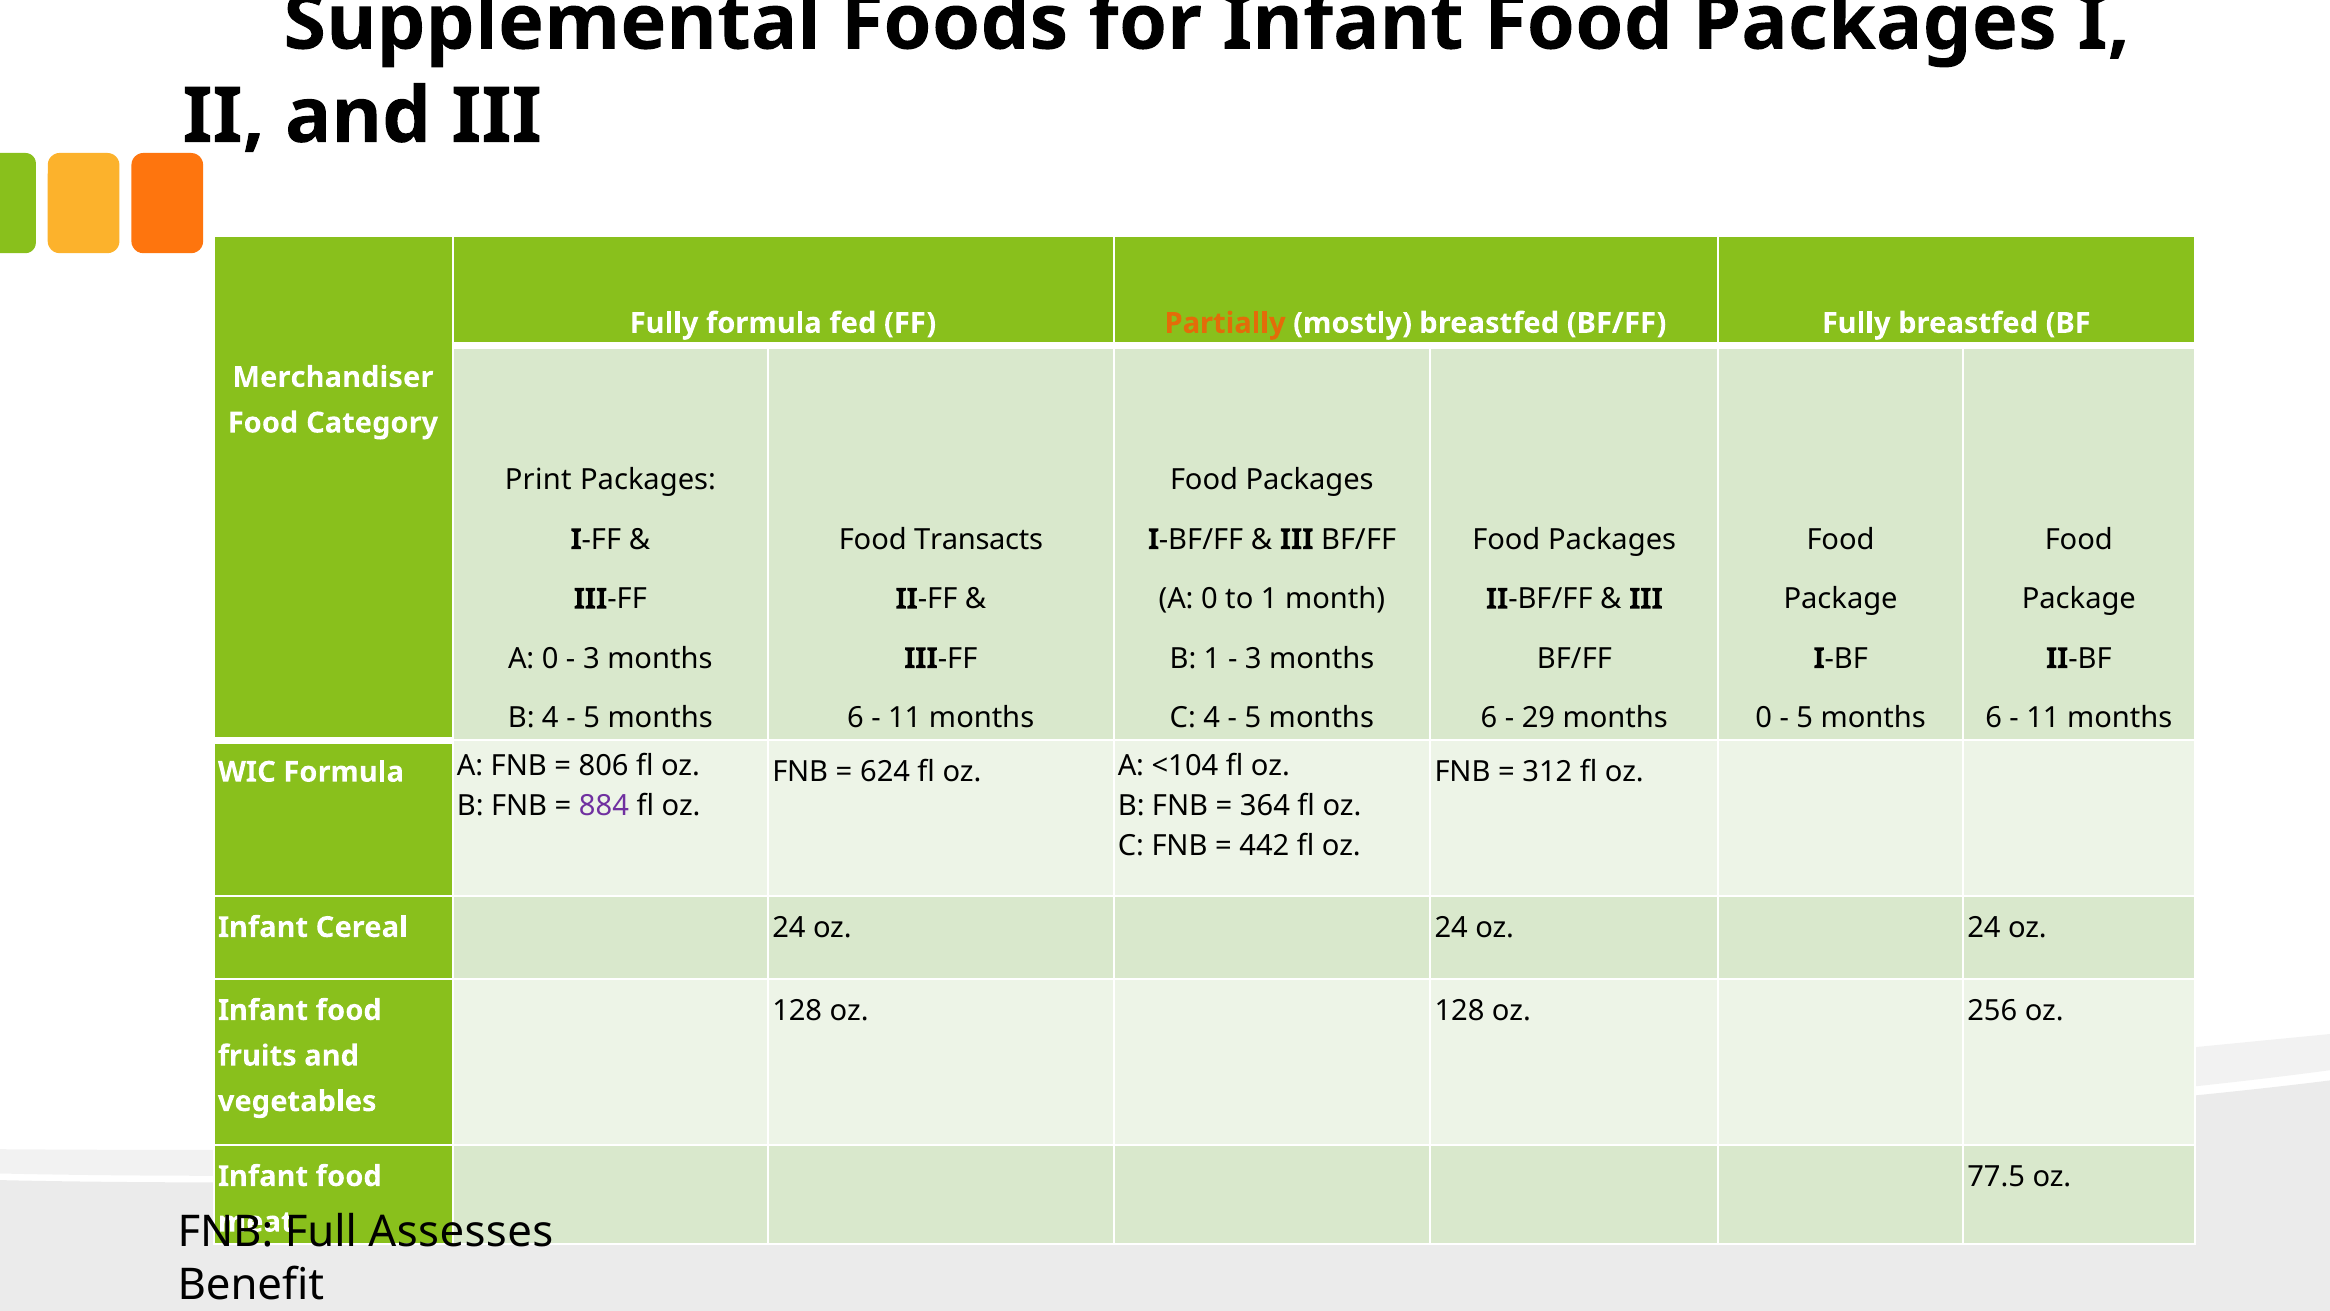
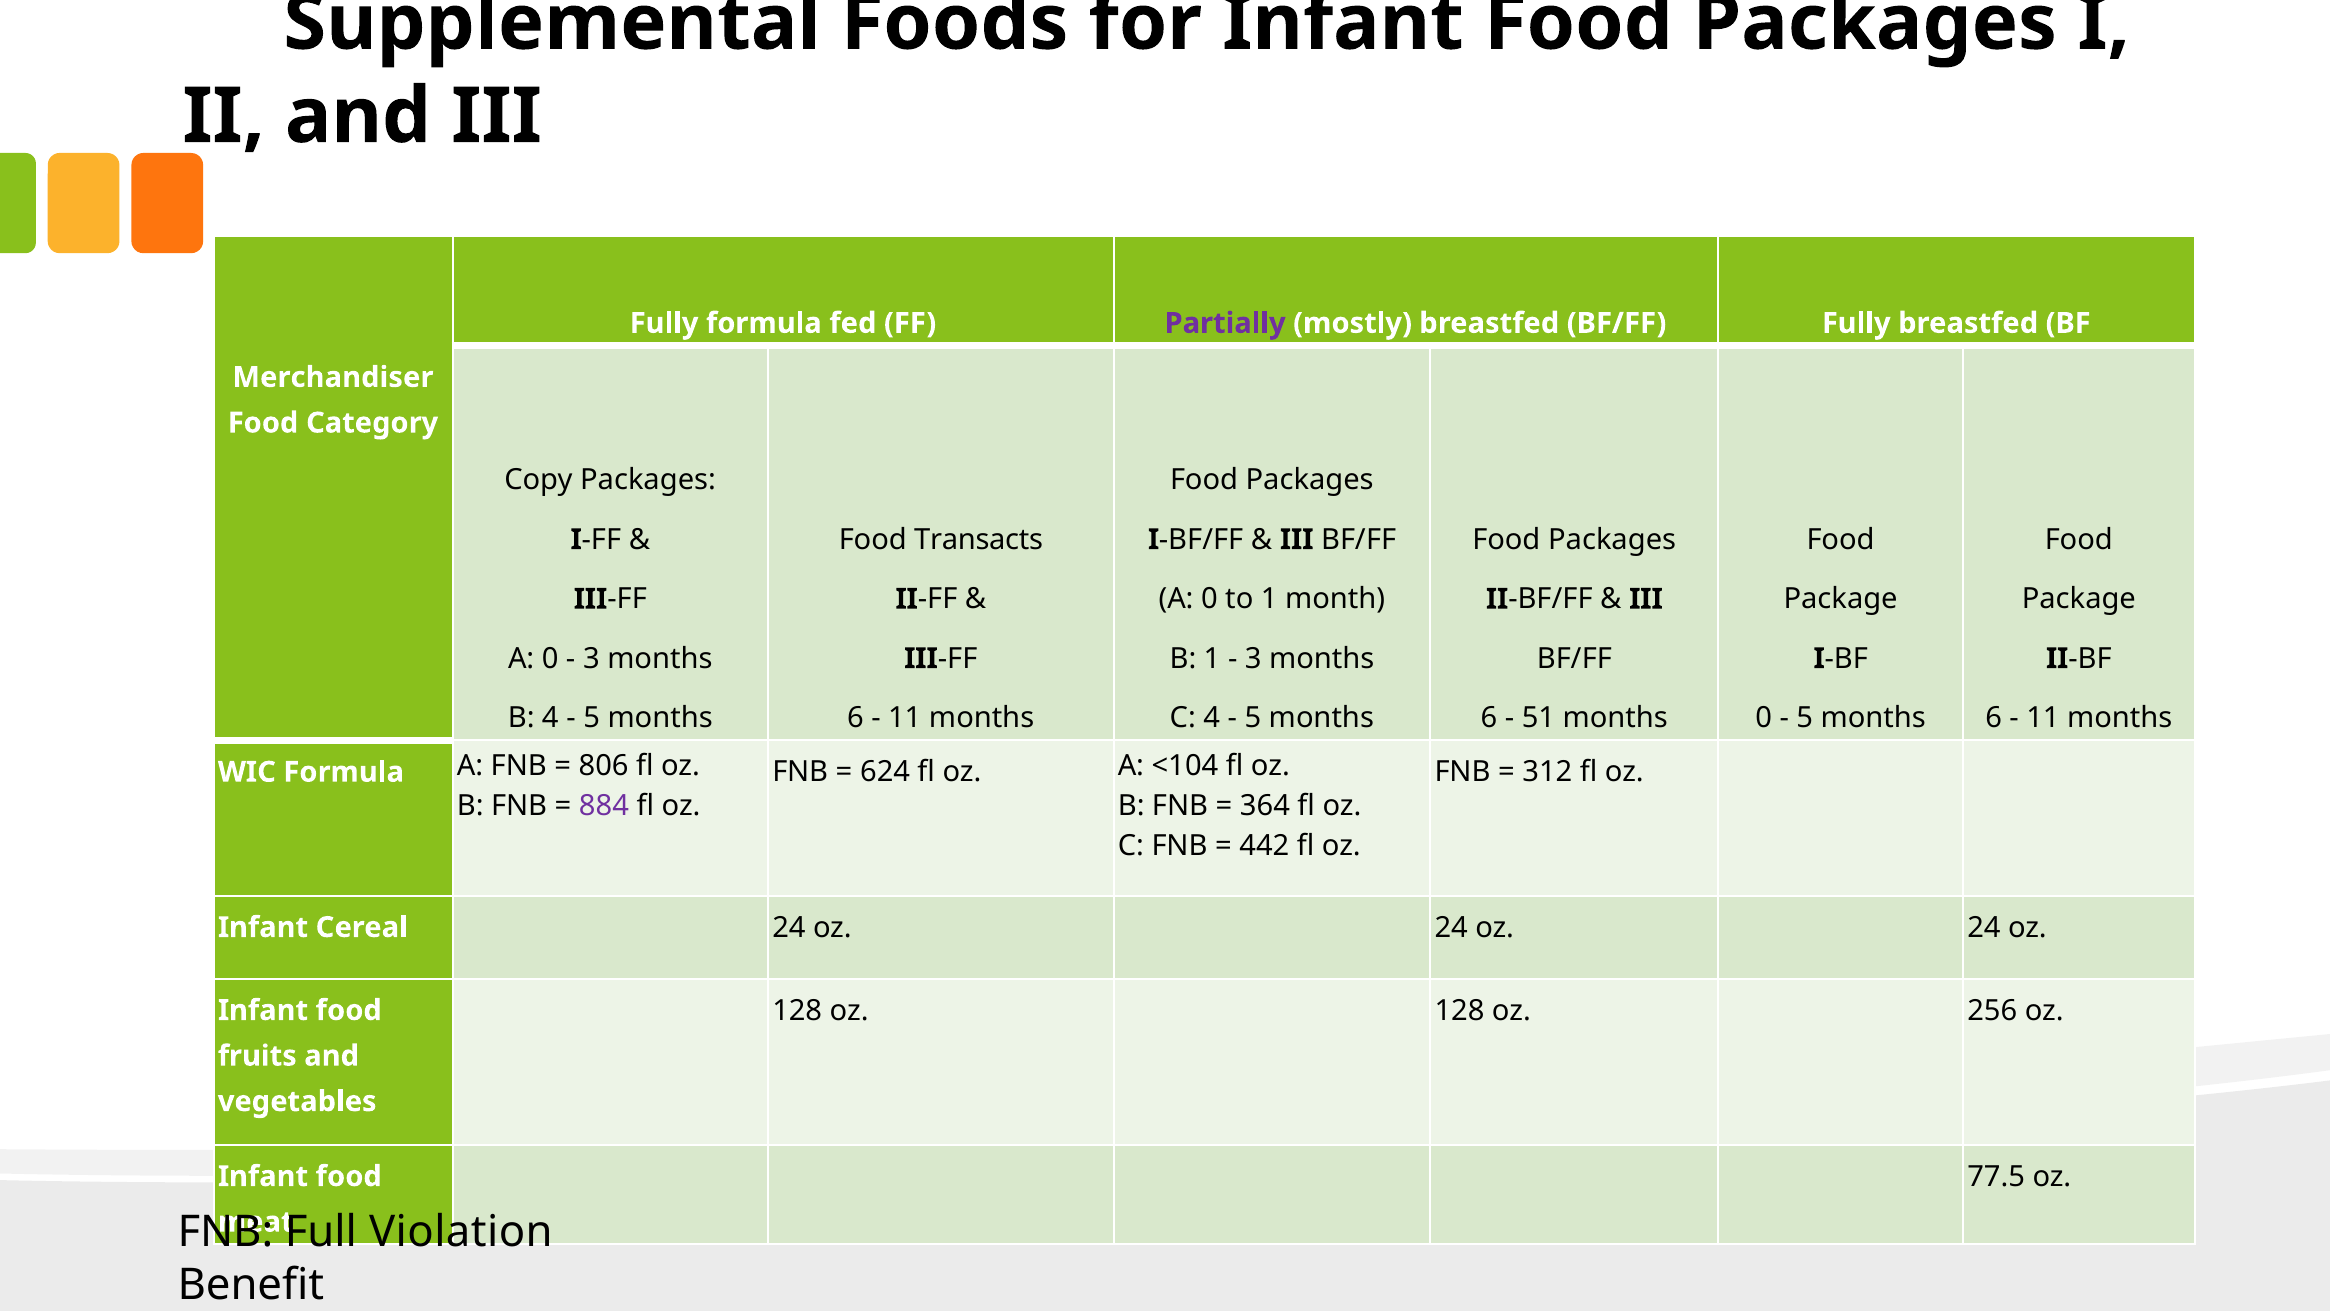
Partially colour: orange -> purple (1225, 323)
Print: Print -> Copy (538, 480)
29: 29 -> 51 (1538, 718)
Assesses: Assesses -> Violation (461, 1232)
